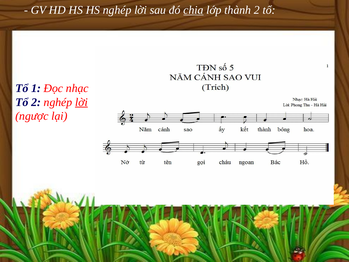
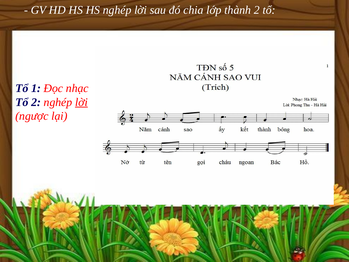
chia underline: present -> none (193, 10)
